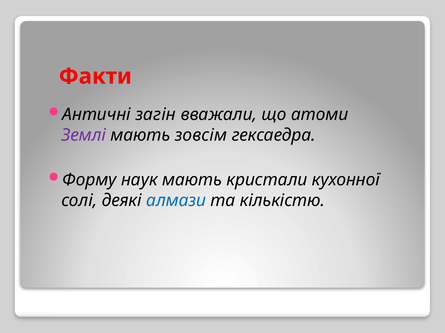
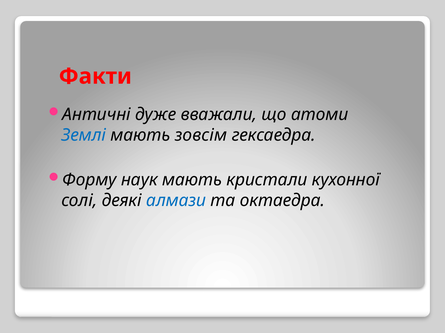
загін: загін -> дуже (156, 115)
Землі colour: purple -> blue (84, 136)
кількістю: кількістю -> октаедра (282, 201)
